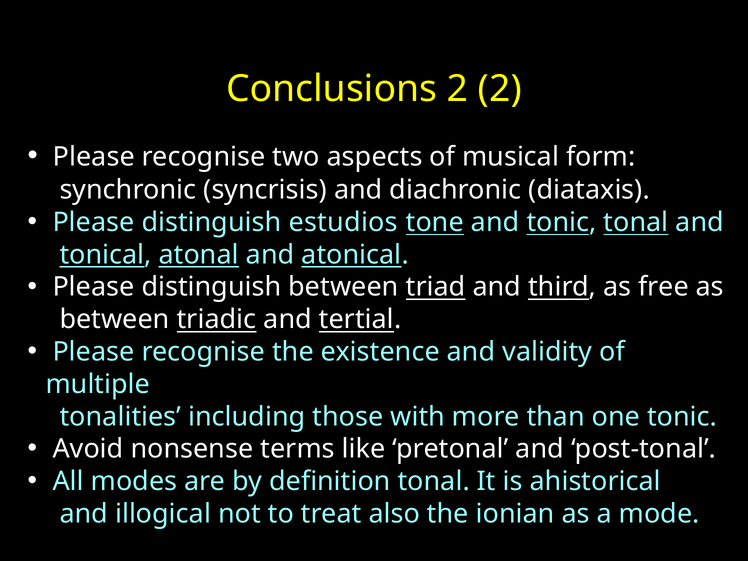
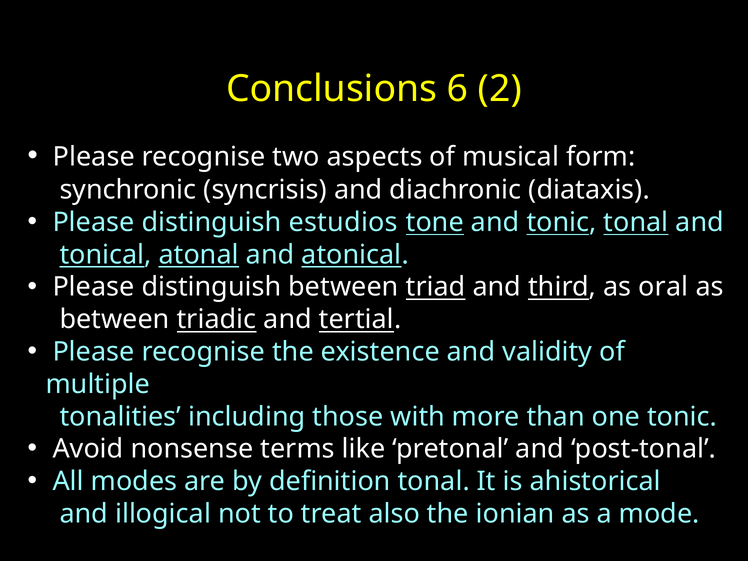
Conclusions 2: 2 -> 6 (458, 89)
free: free -> oral (663, 287)
